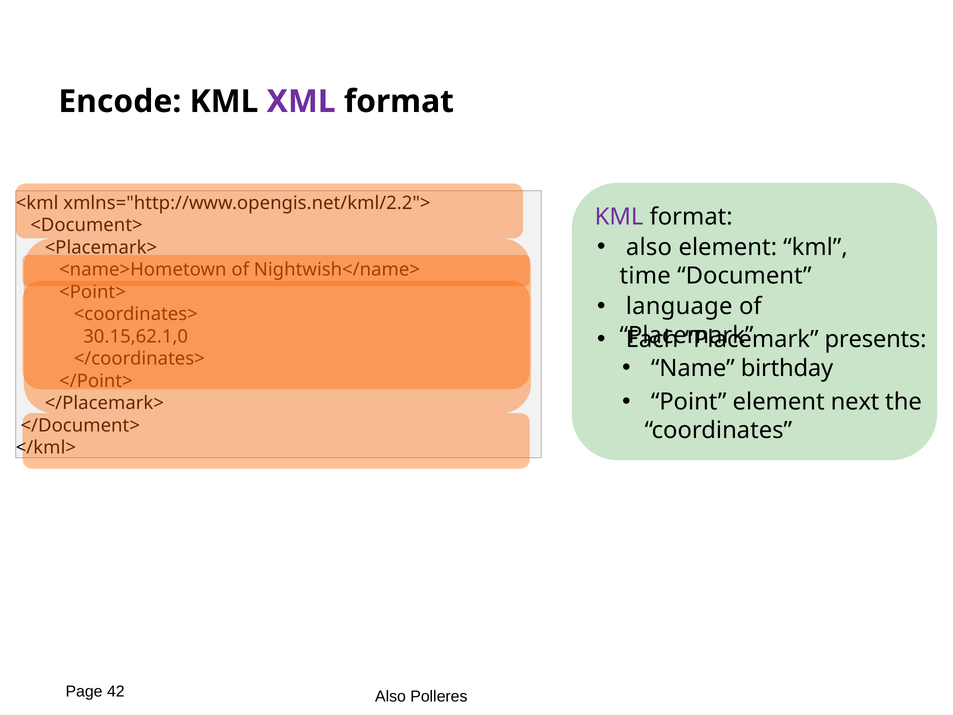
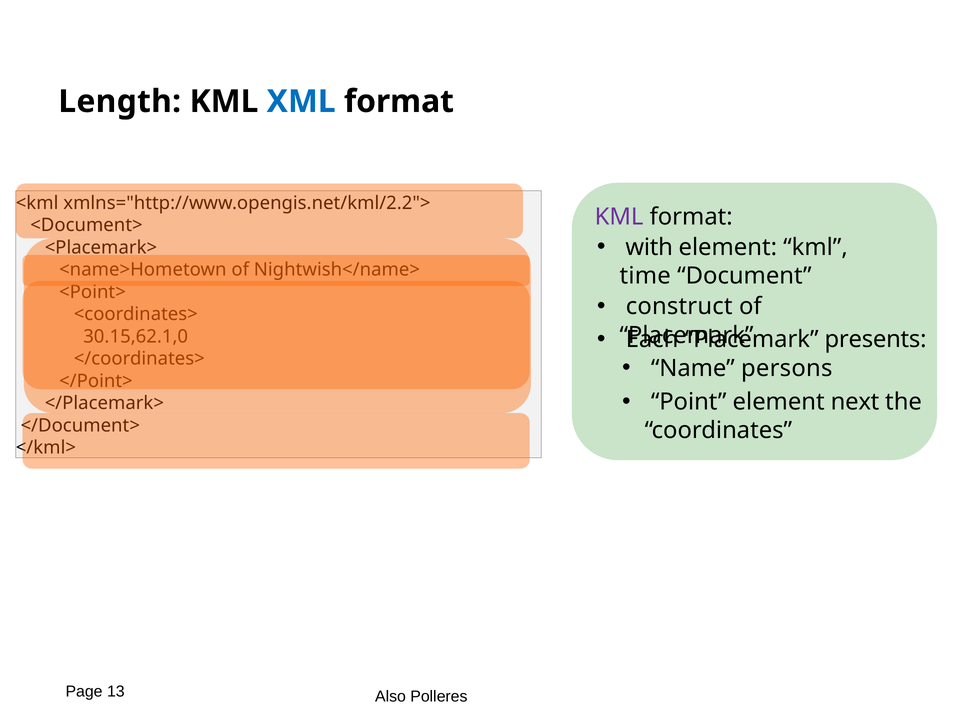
Encode: Encode -> Length (120, 101)
XML colour: purple -> blue (301, 101)
also: also -> with (649, 247)
language: language -> construct (679, 307)
birthday: birthday -> persons (787, 368)
42: 42 -> 13 (116, 692)
